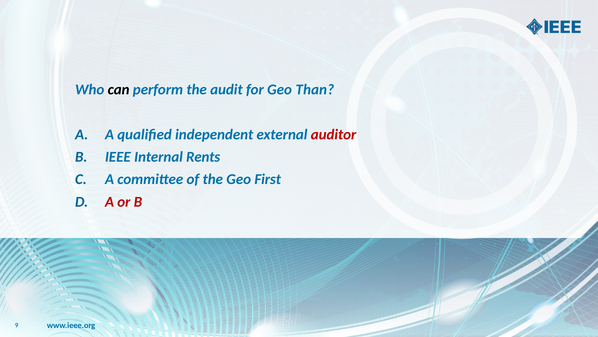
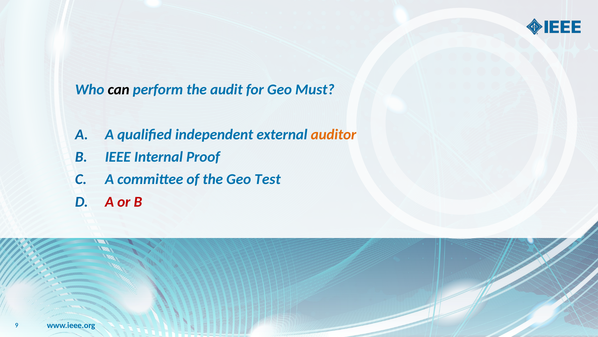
Than: Than -> Must (315, 89)
auditor colour: red -> orange (334, 134)
Rents: Rents -> Proof (203, 157)
First: First -> Test (268, 179)
